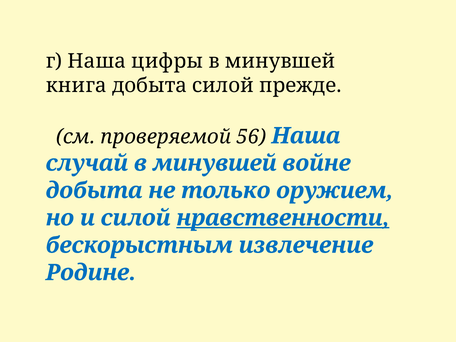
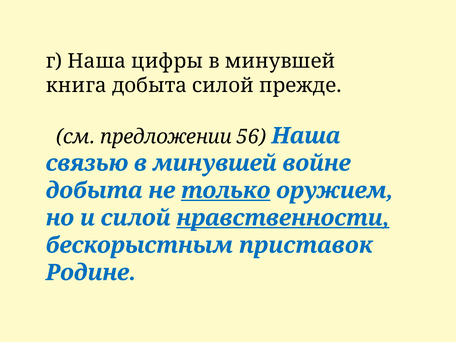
проверяемой: проверяемой -> предложении (166, 137)
случай: случай -> связью (87, 163)
только underline: none -> present (226, 191)
извлечение: извлечение -> приставок (306, 245)
